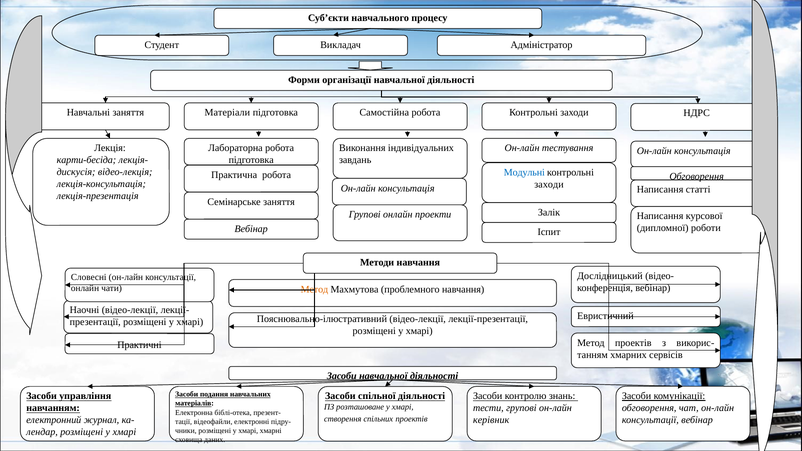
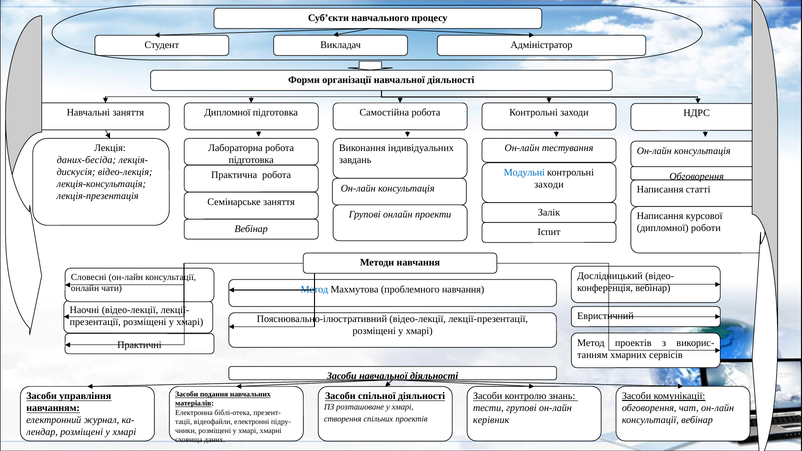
Матеріали: Матеріали -> Дипломної (227, 113)
карти-бесіда: карти-бесіда -> даних-бесіда (86, 160)
Метод colour: orange -> blue (314, 289)
